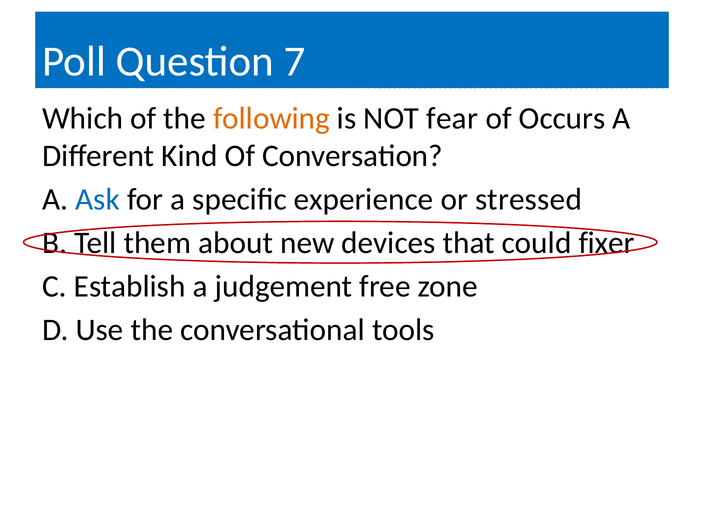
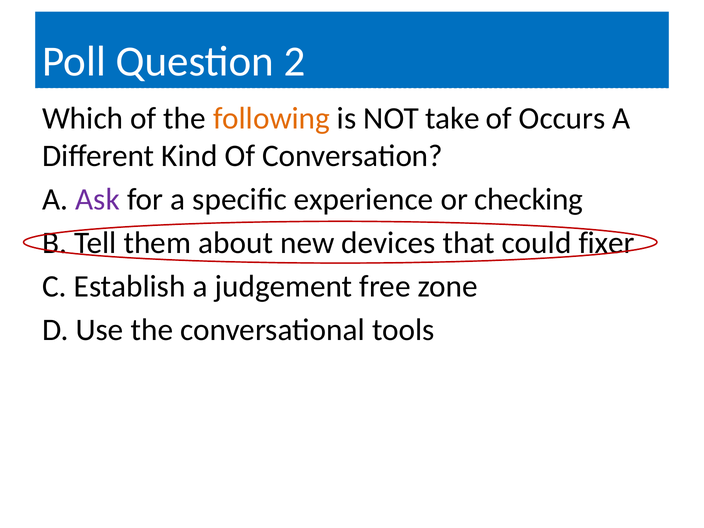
7: 7 -> 2 (295, 62)
fear: fear -> take (452, 118)
Ask colour: blue -> purple (98, 199)
stressed: stressed -> checking (529, 199)
